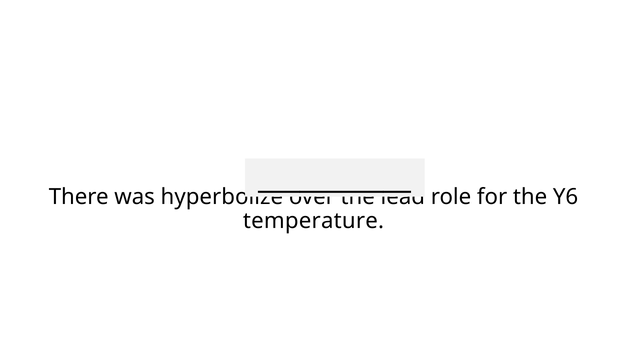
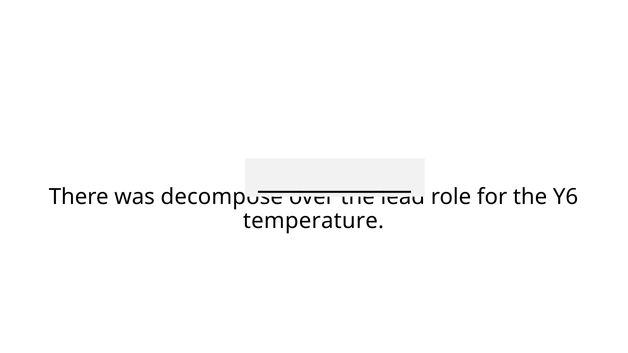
hyperbolize: hyperbolize -> decompose (222, 197)
